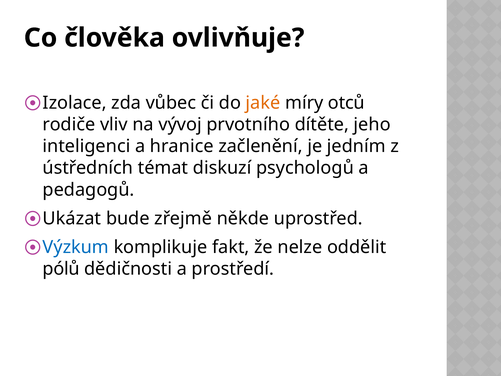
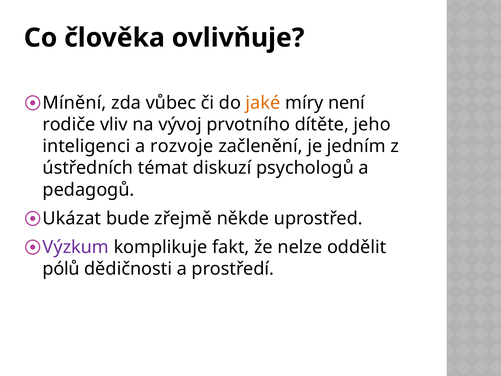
Izolace: Izolace -> Mínění (75, 103)
otců: otců -> není (346, 103)
hranice: hranice -> rozvoje (182, 146)
Výzkum colour: blue -> purple (76, 247)
